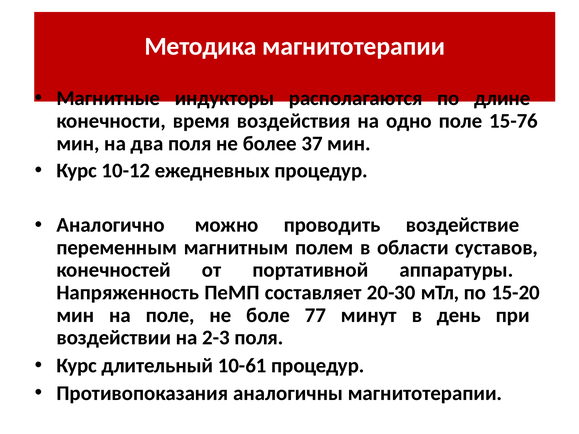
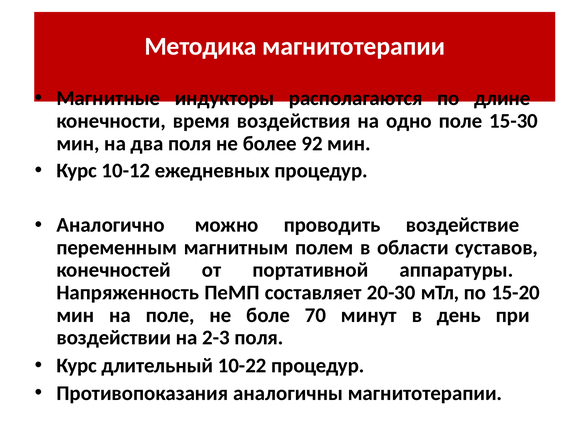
15-76: 15-76 -> 15-30 (514, 121)
37: 37 -> 92 (312, 144)
77: 77 -> 70 (315, 315)
10-61: 10-61 -> 10-22 (242, 366)
